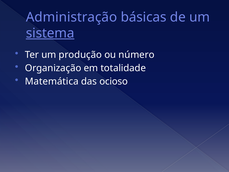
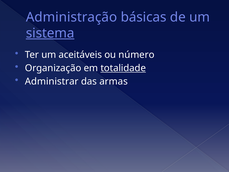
produção: produção -> aceitáveis (80, 55)
totalidade underline: none -> present (123, 68)
Matemática: Matemática -> Administrar (52, 81)
ocioso: ocioso -> armas (114, 81)
